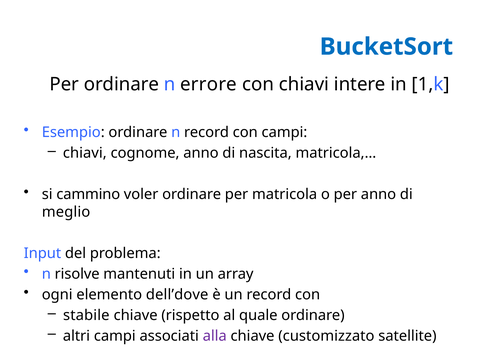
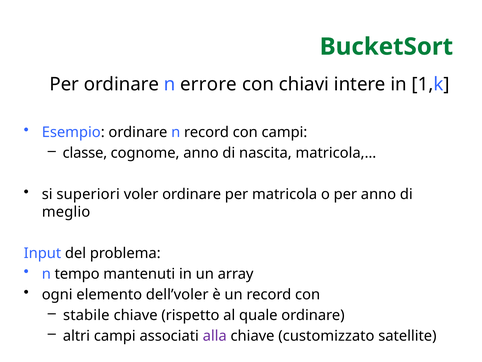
BucketSort colour: blue -> green (386, 47)
chiavi: chiavi -> classe (85, 153)
cammino: cammino -> superiori (88, 194)
risolve: risolve -> tempo (77, 274)
dell’dove: dell’dove -> dell’voler (177, 294)
